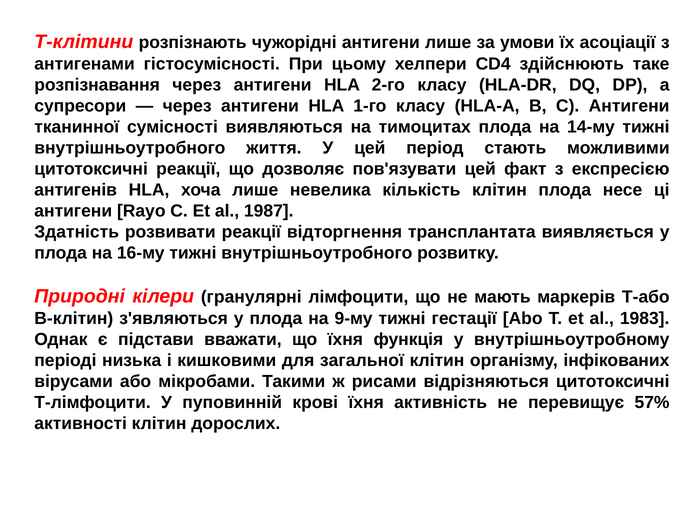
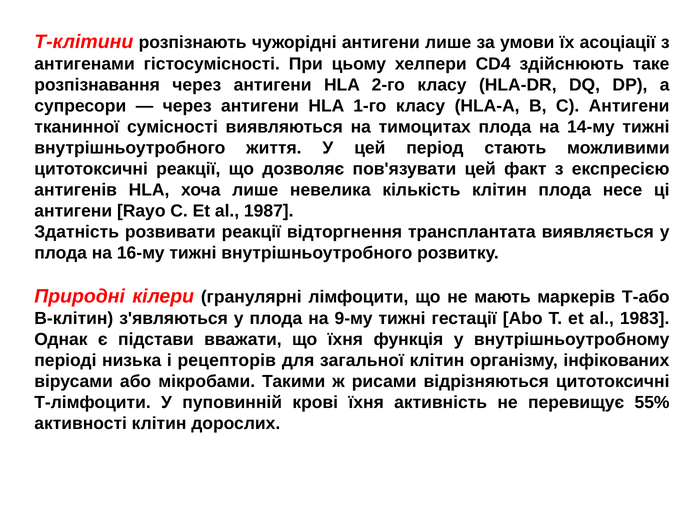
кишковими: кишковими -> рецепторів (227, 360)
57%: 57% -> 55% (652, 402)
